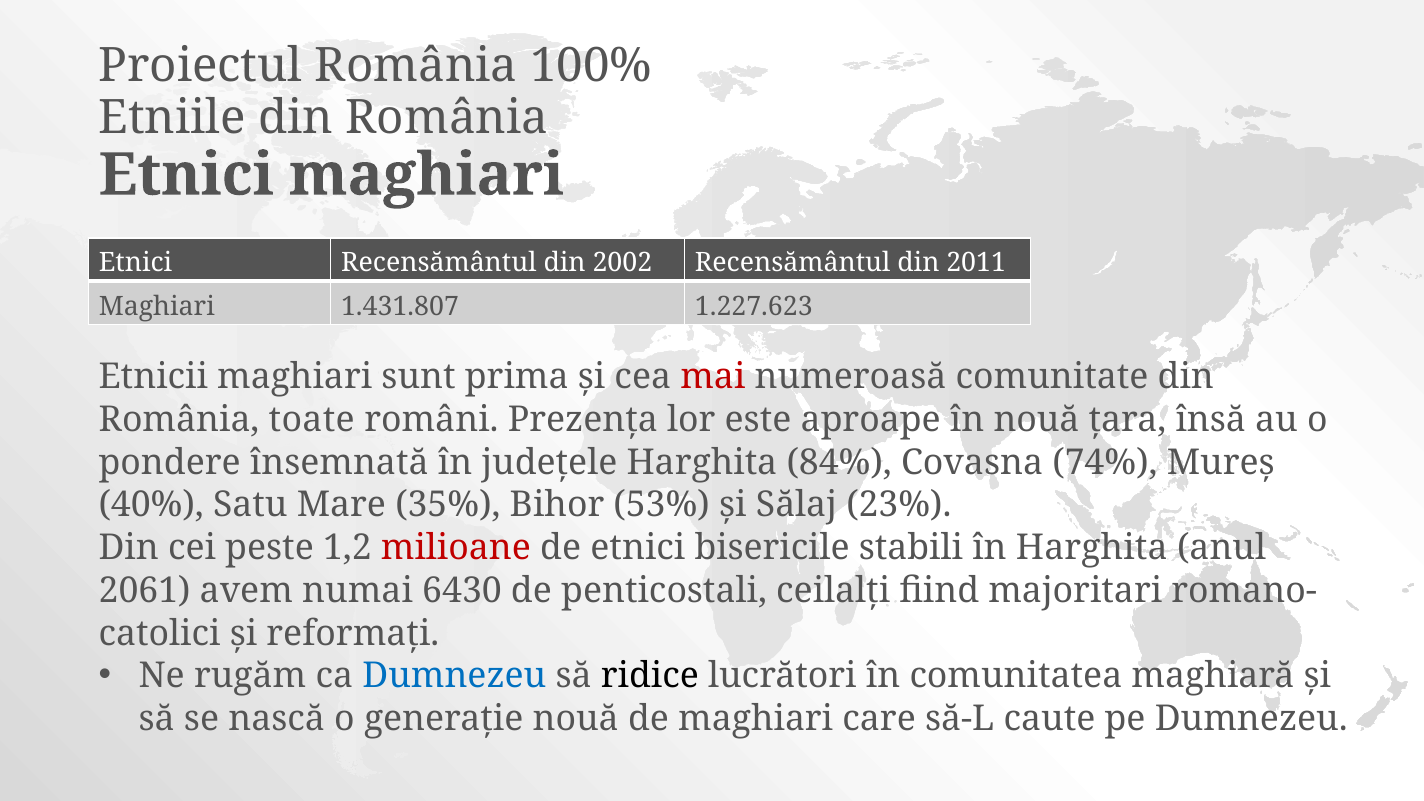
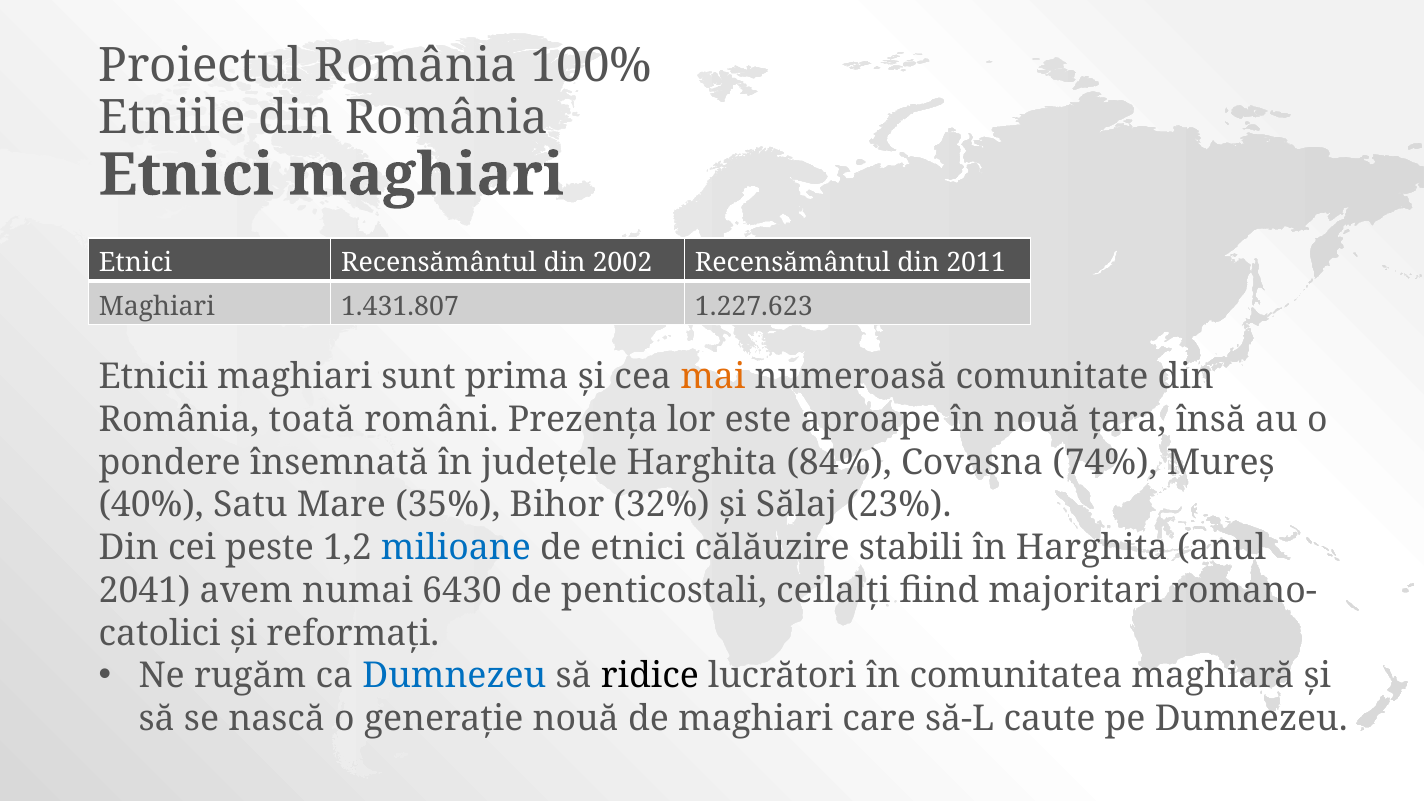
mai colour: red -> orange (713, 377)
toate: toate -> toată (312, 420)
53%: 53% -> 32% (662, 505)
milioane colour: red -> blue (456, 548)
bisericile: bisericile -> călăuzire (772, 548)
2061: 2061 -> 2041 (145, 591)
